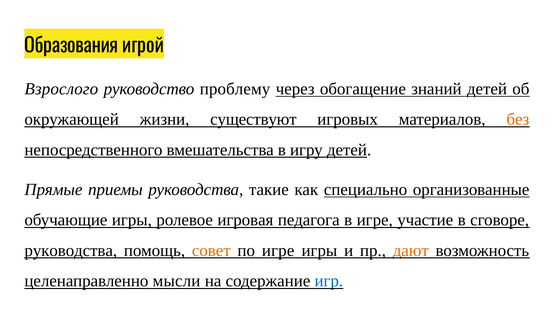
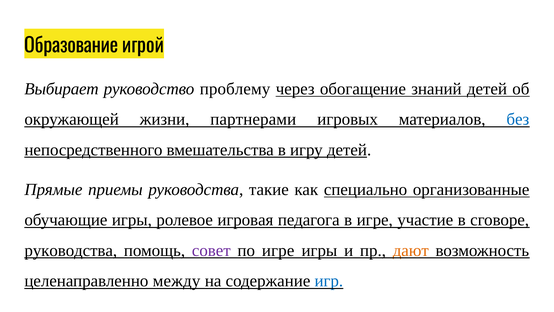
Образования: Образования -> Образование (71, 46)
Взрослого: Взрослого -> Выбирает (62, 89)
существуют: существуют -> партнерами (253, 119)
без colour: orange -> blue (518, 119)
совет colour: orange -> purple (211, 250)
мысли: мысли -> между (177, 281)
